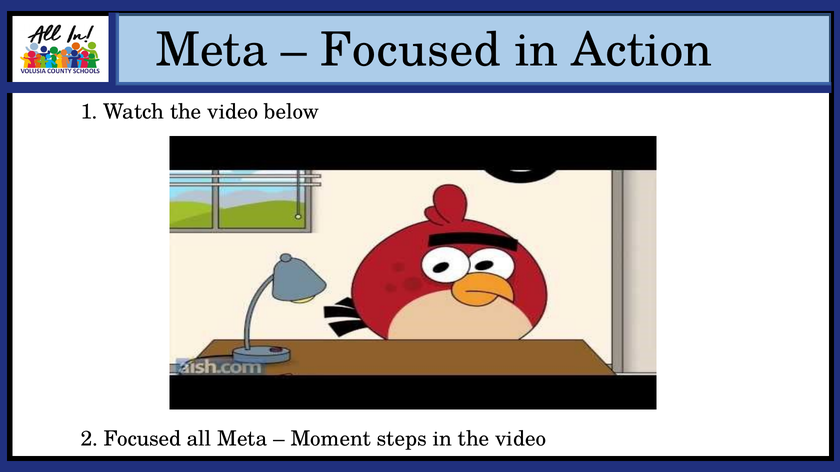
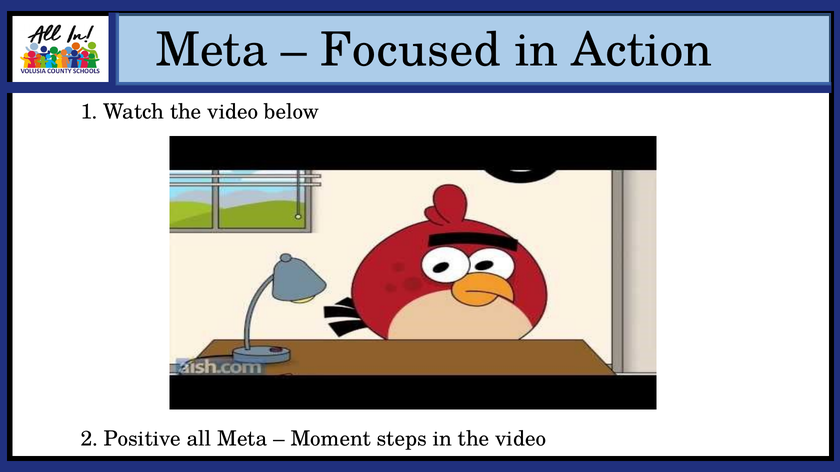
2 Focused: Focused -> Positive (142, 439)
